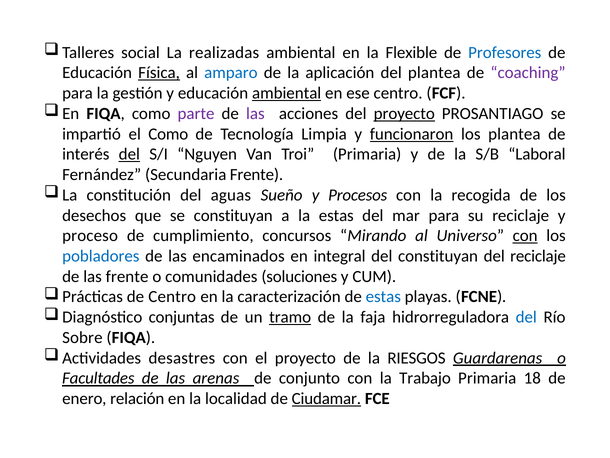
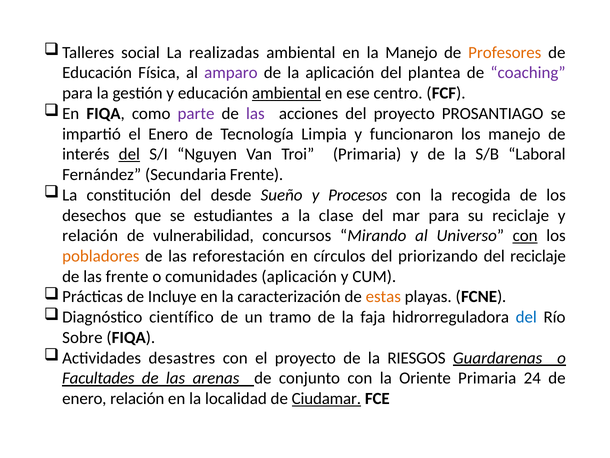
la Flexible: Flexible -> Manejo (411, 52)
Profesores colour: blue -> orange (505, 52)
Física underline: present -> none (159, 73)
amparo colour: blue -> purple (231, 73)
proyecto underline: present -> none (404, 113)
el Como: Como -> Enero (168, 134)
funcionaron underline: present -> none (412, 134)
los plantea: plantea -> manejo (514, 134)
aguas: aguas -> desde (231, 195)
se constituyan: constituyan -> estudiantes (233, 215)
la estas: estas -> clase (336, 215)
proceso: proceso -> relación (90, 236)
cumplimiento: cumplimiento -> vulnerabilidad (203, 236)
pobladores colour: blue -> orange (101, 256)
encaminados: encaminados -> reforestación (239, 256)
integral: integral -> círculos (340, 256)
del constituyan: constituyan -> priorizando (438, 256)
comunidades soluciones: soluciones -> aplicación (299, 276)
de Centro: Centro -> Incluye (172, 297)
estas colour: blue -> orange (383, 297)
conjuntas: conjuntas -> científico (181, 317)
tramo underline: present -> none (290, 317)
Trabajo: Trabajo -> Oriente (425, 378)
18: 18 -> 24 (532, 378)
